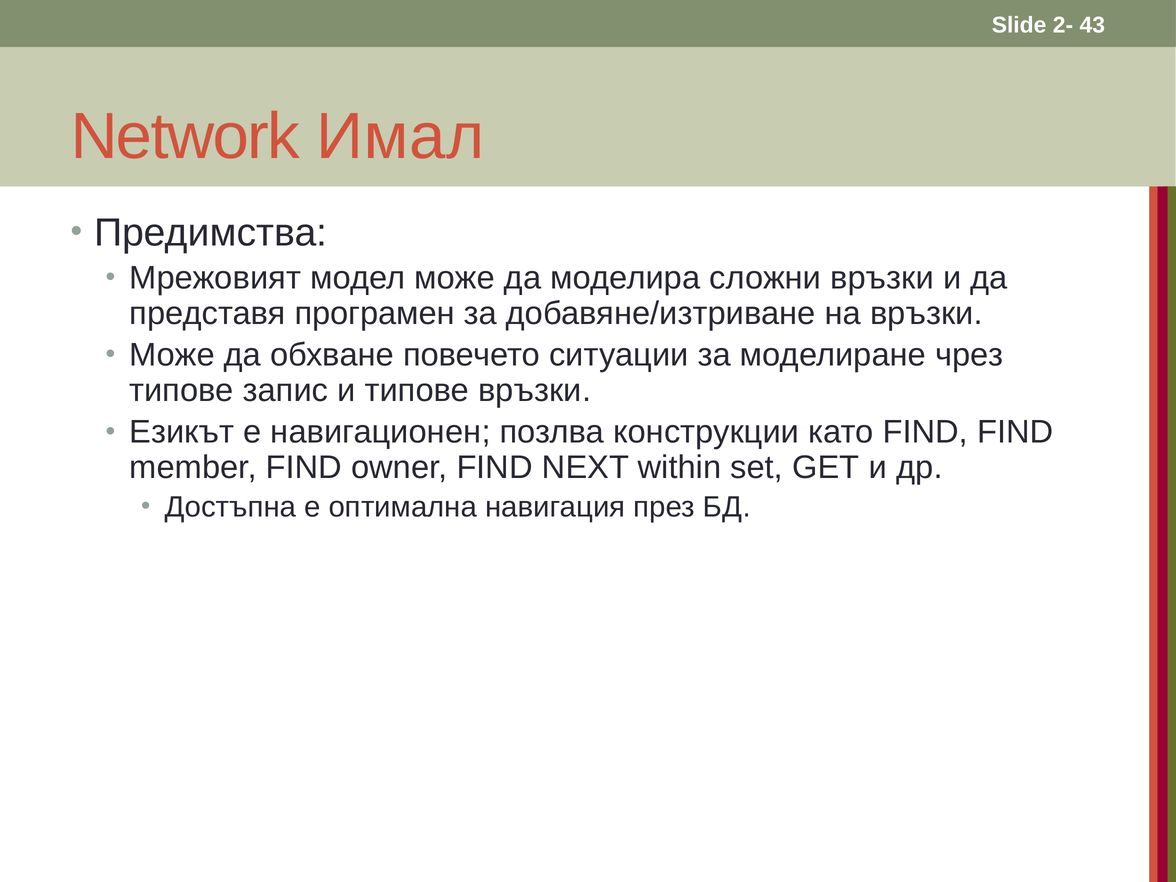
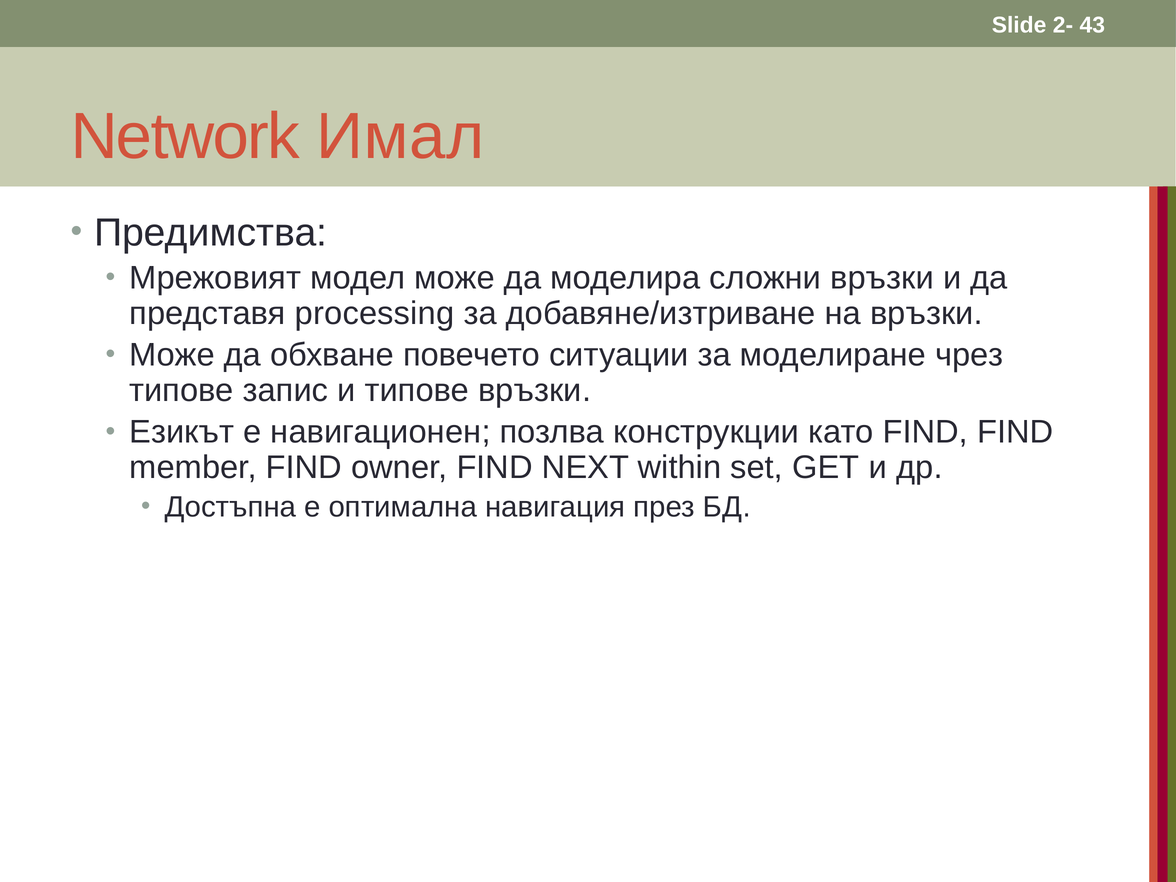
програмен: програмен -> processing (375, 313)
